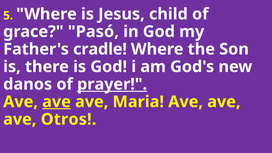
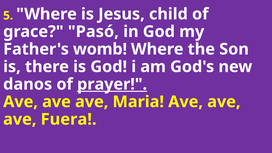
cradle: cradle -> womb (100, 49)
ave underline: present -> none (56, 102)
Otros: Otros -> Fuera (69, 119)
